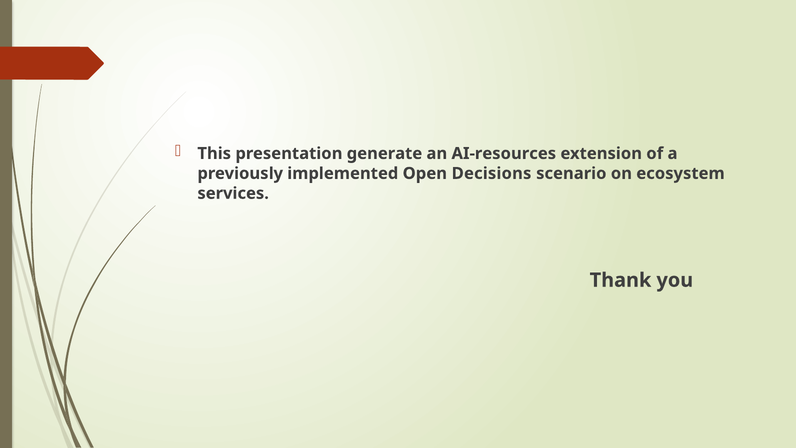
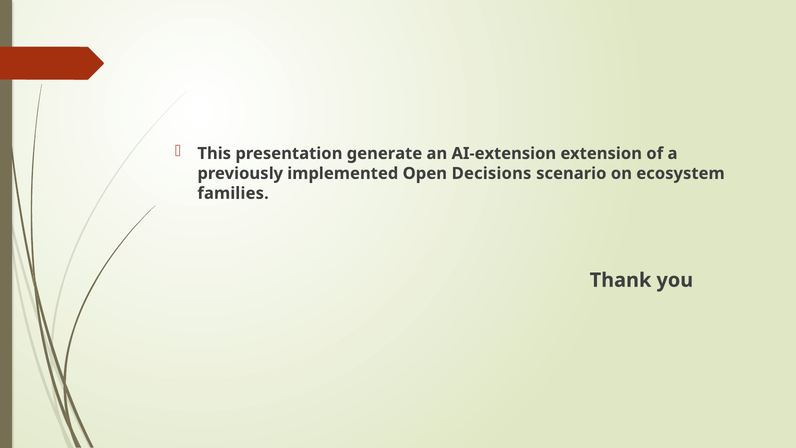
AI-resources: AI-resources -> AI-extension (504, 153)
services: services -> families (233, 193)
